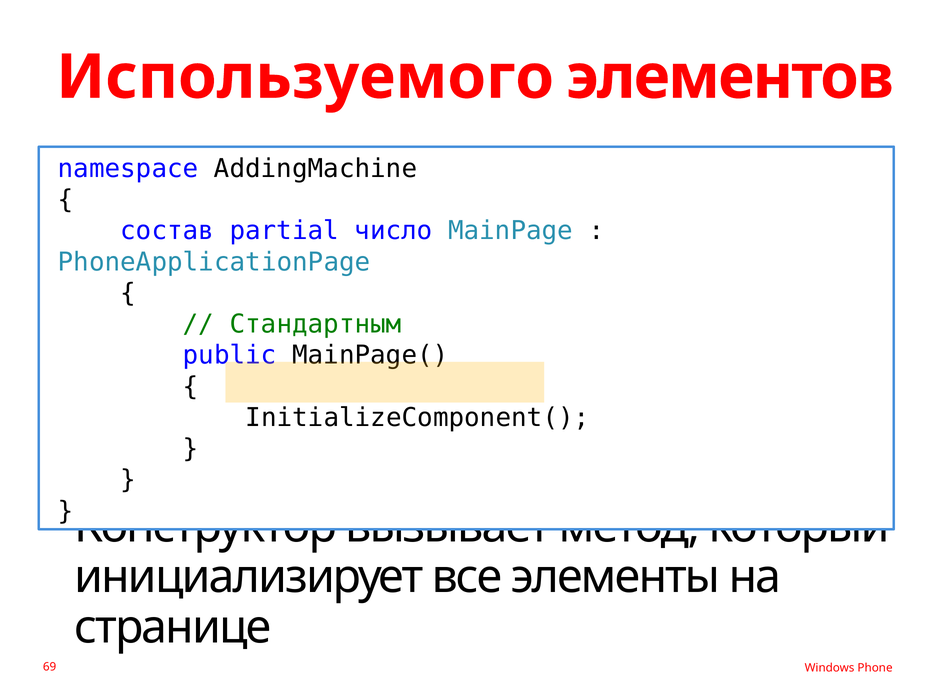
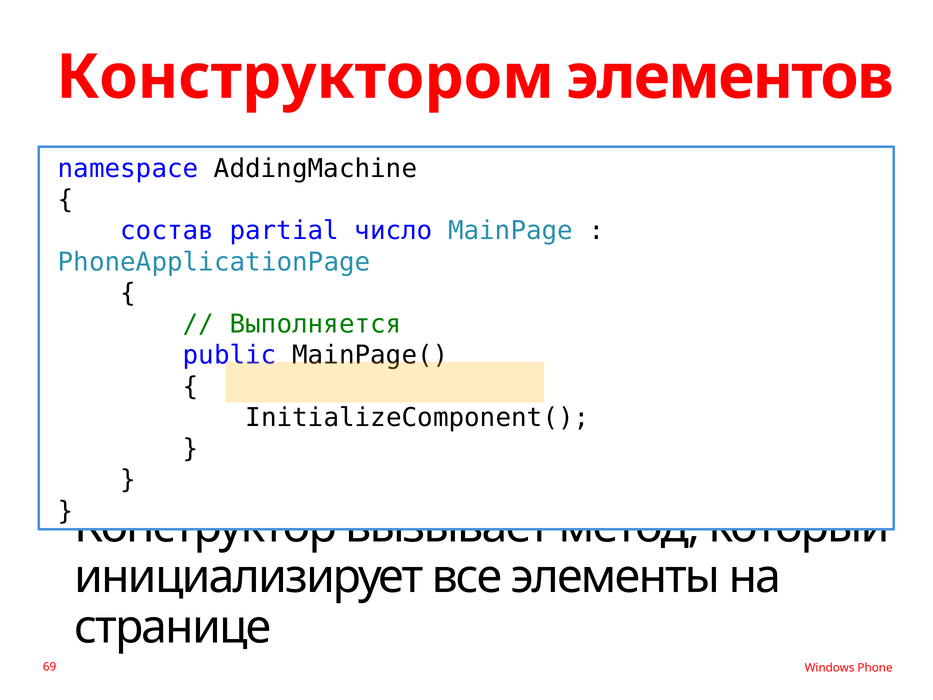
Используемого: Используемого -> Конструктором (305, 77)
Стандартным: Стандартным -> Выполняется (316, 324)
